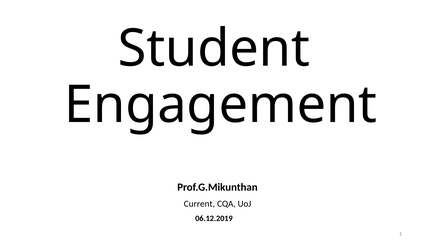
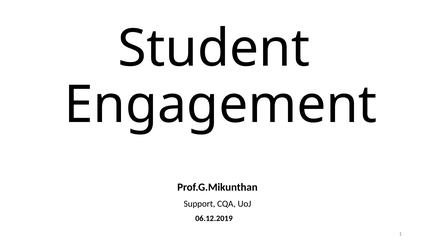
Current: Current -> Support (199, 203)
